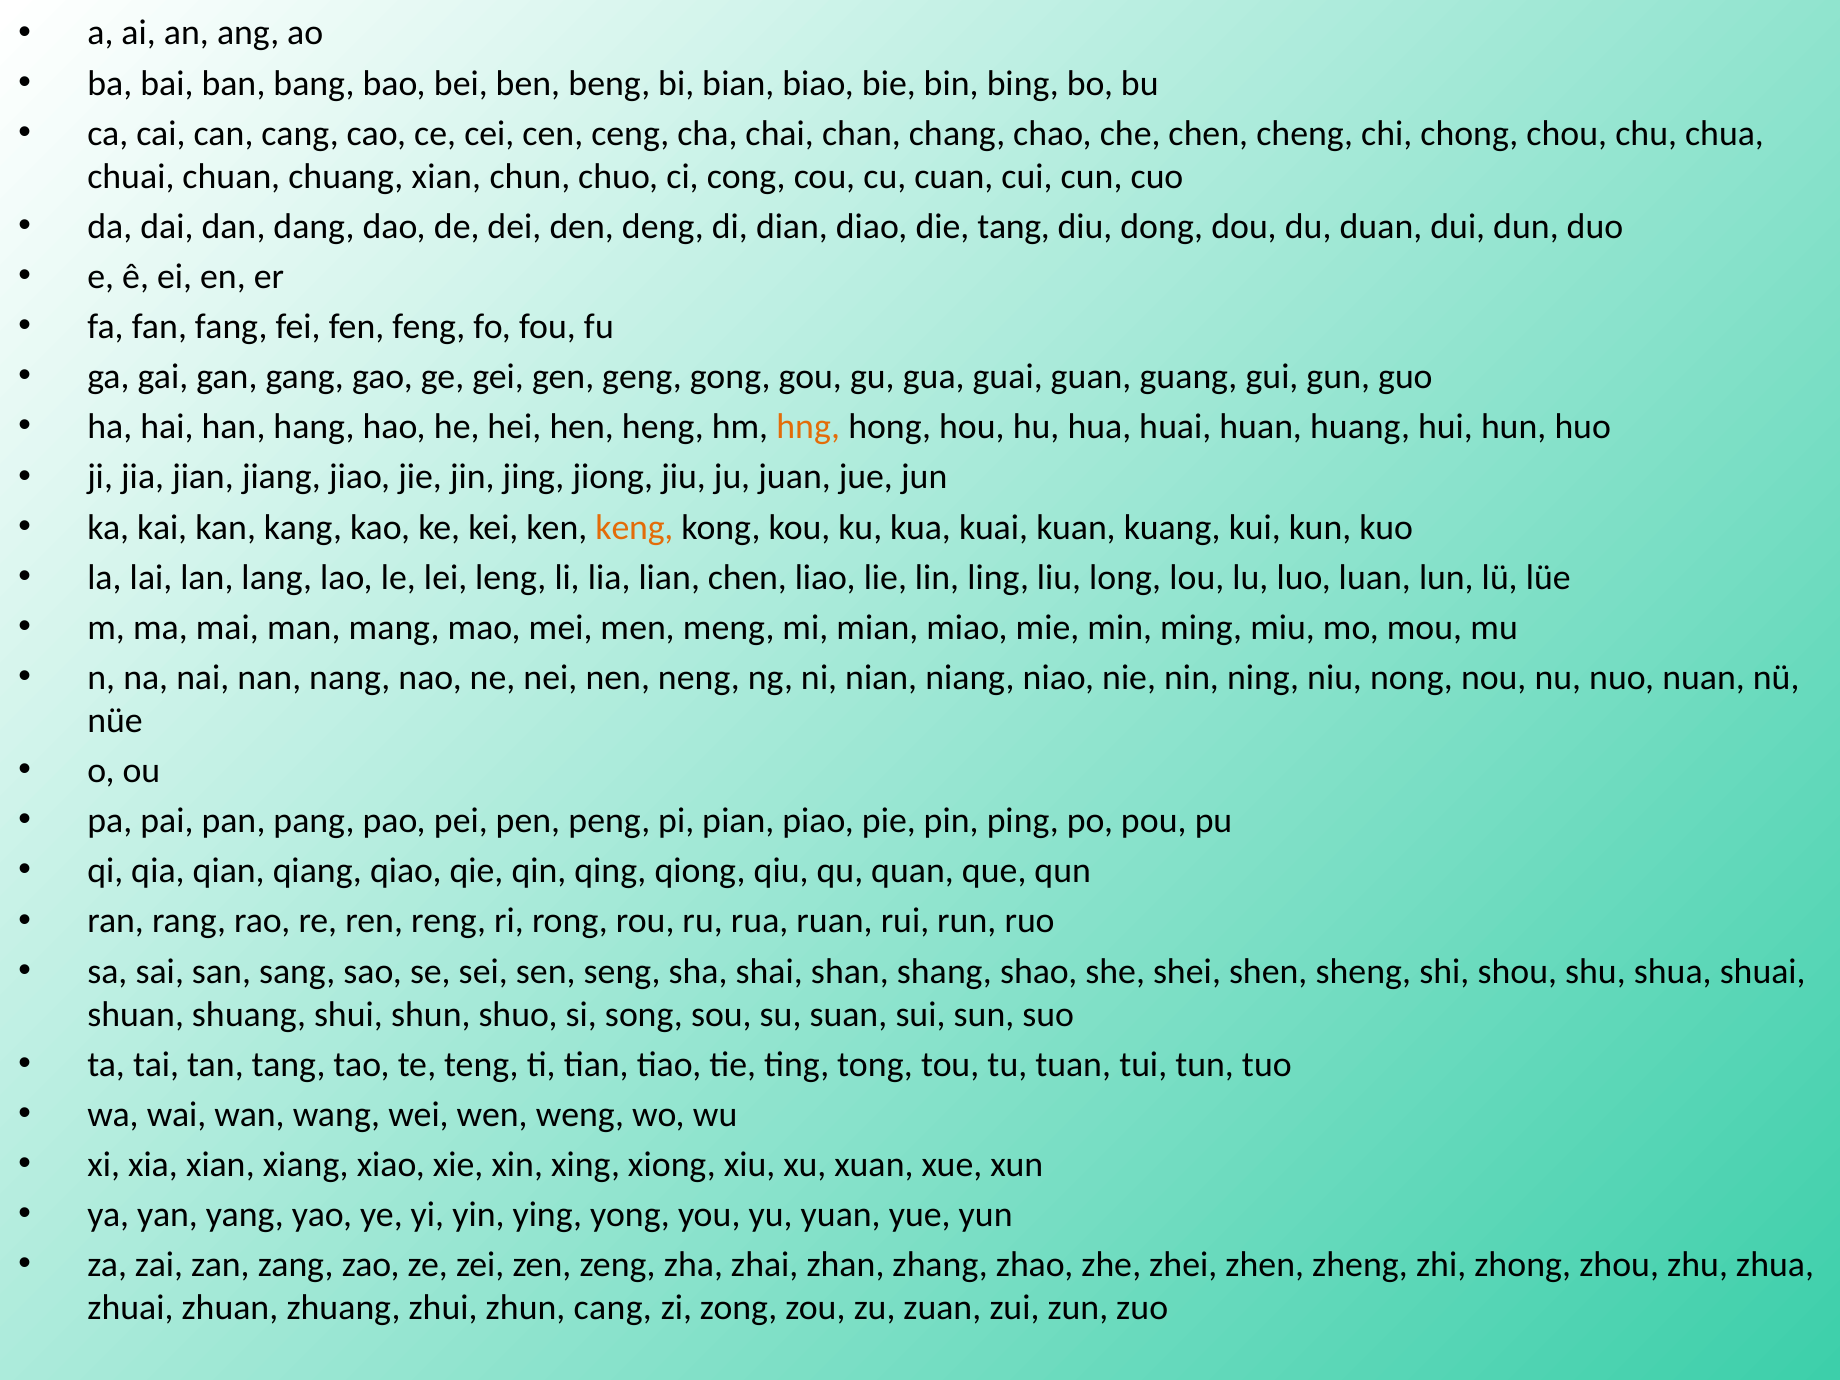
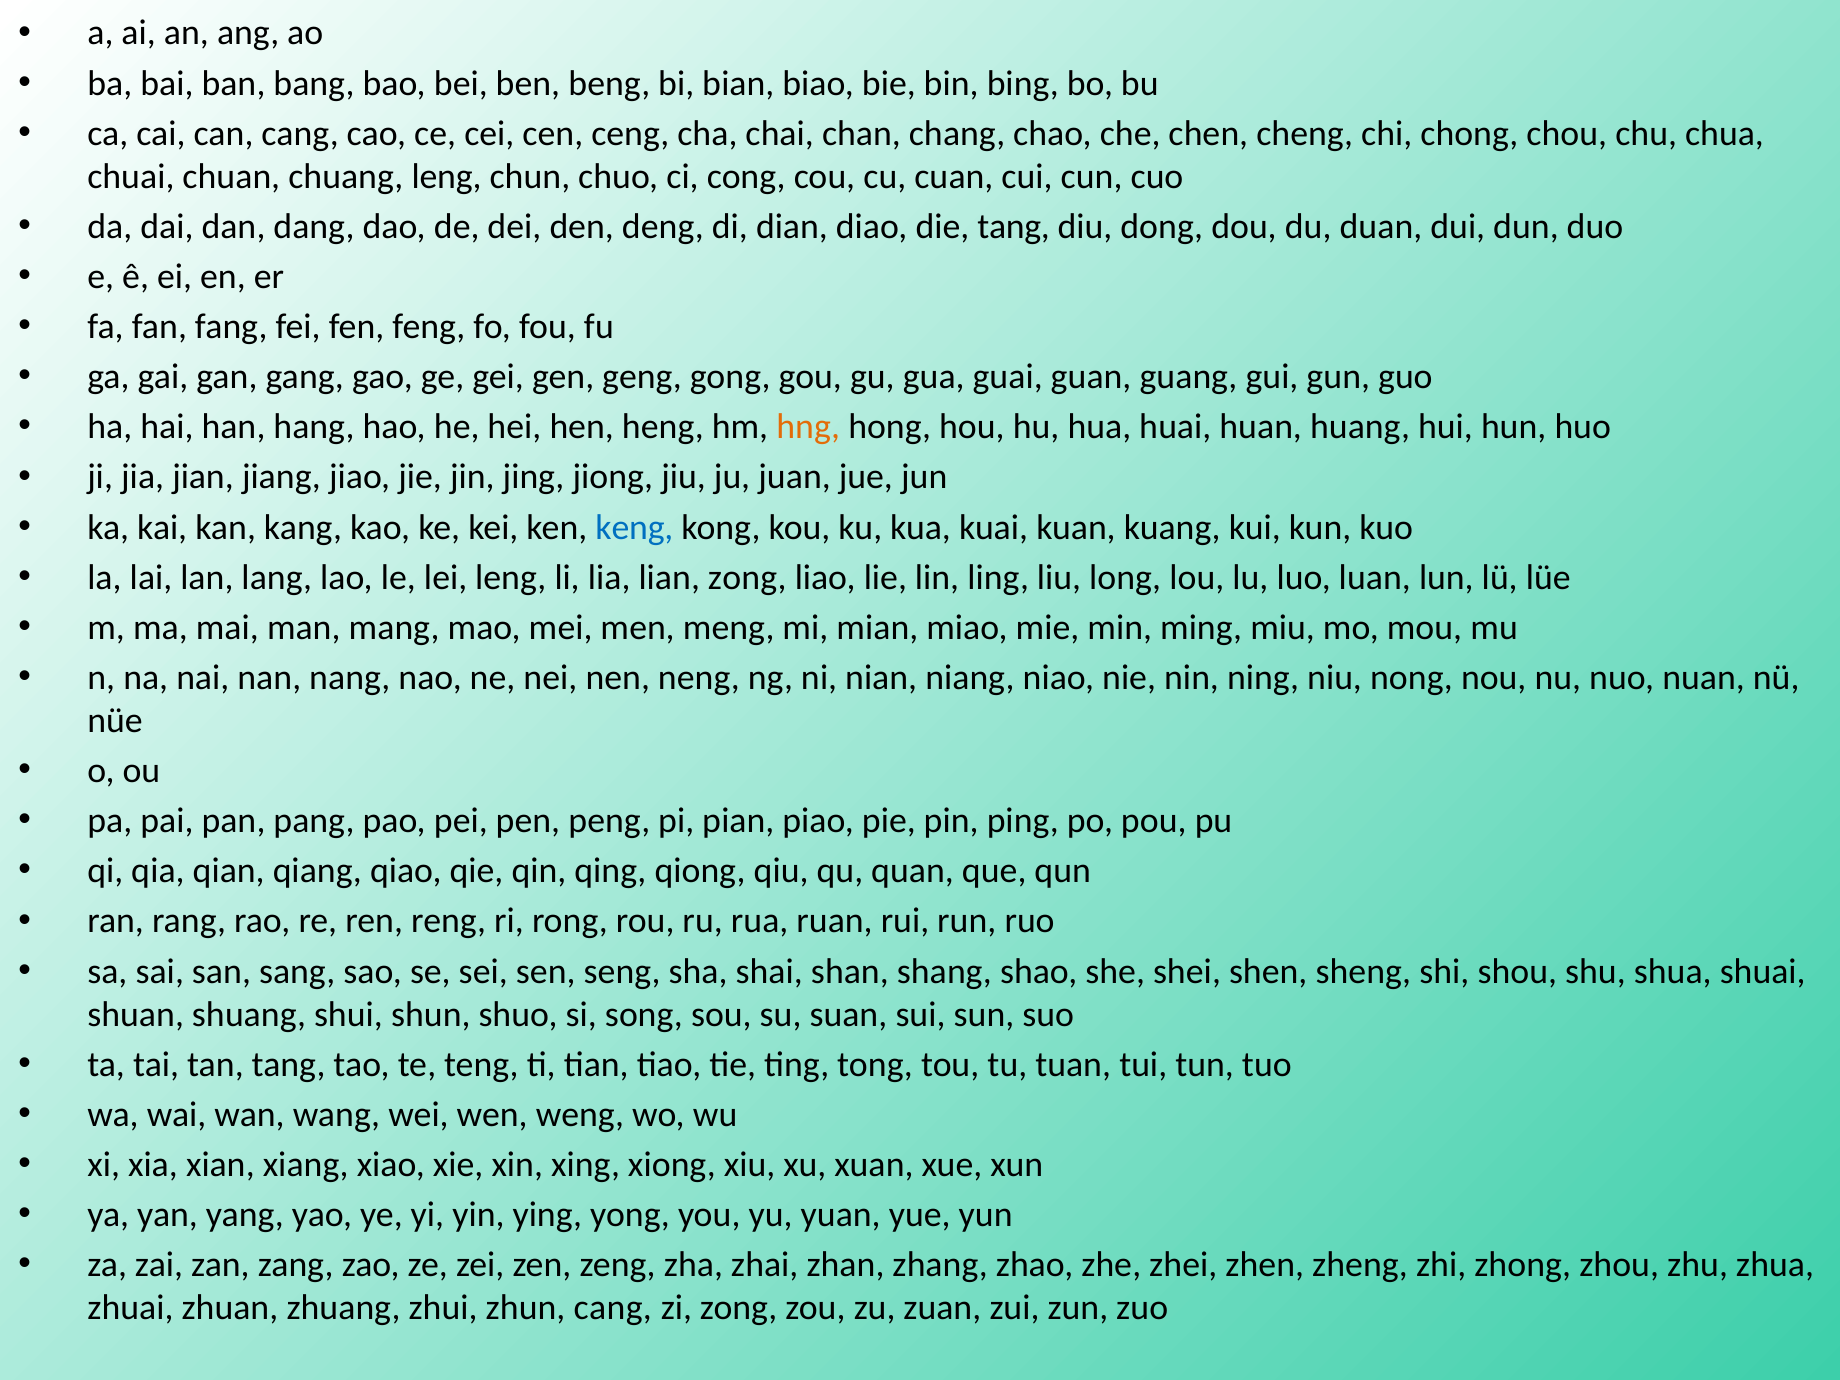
chuang xian: xian -> leng (446, 176)
keng colour: orange -> blue (634, 527)
lian chen: chen -> zong (747, 577)
